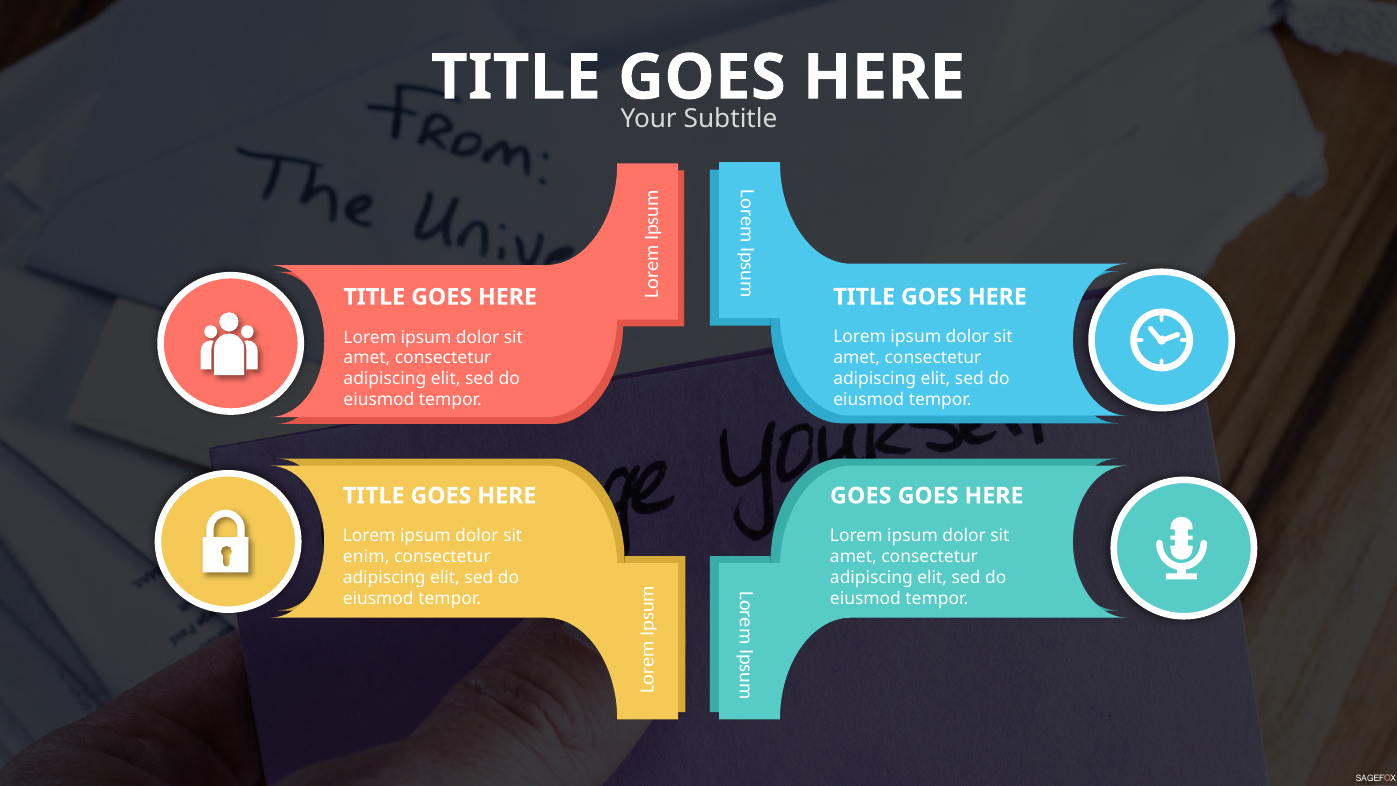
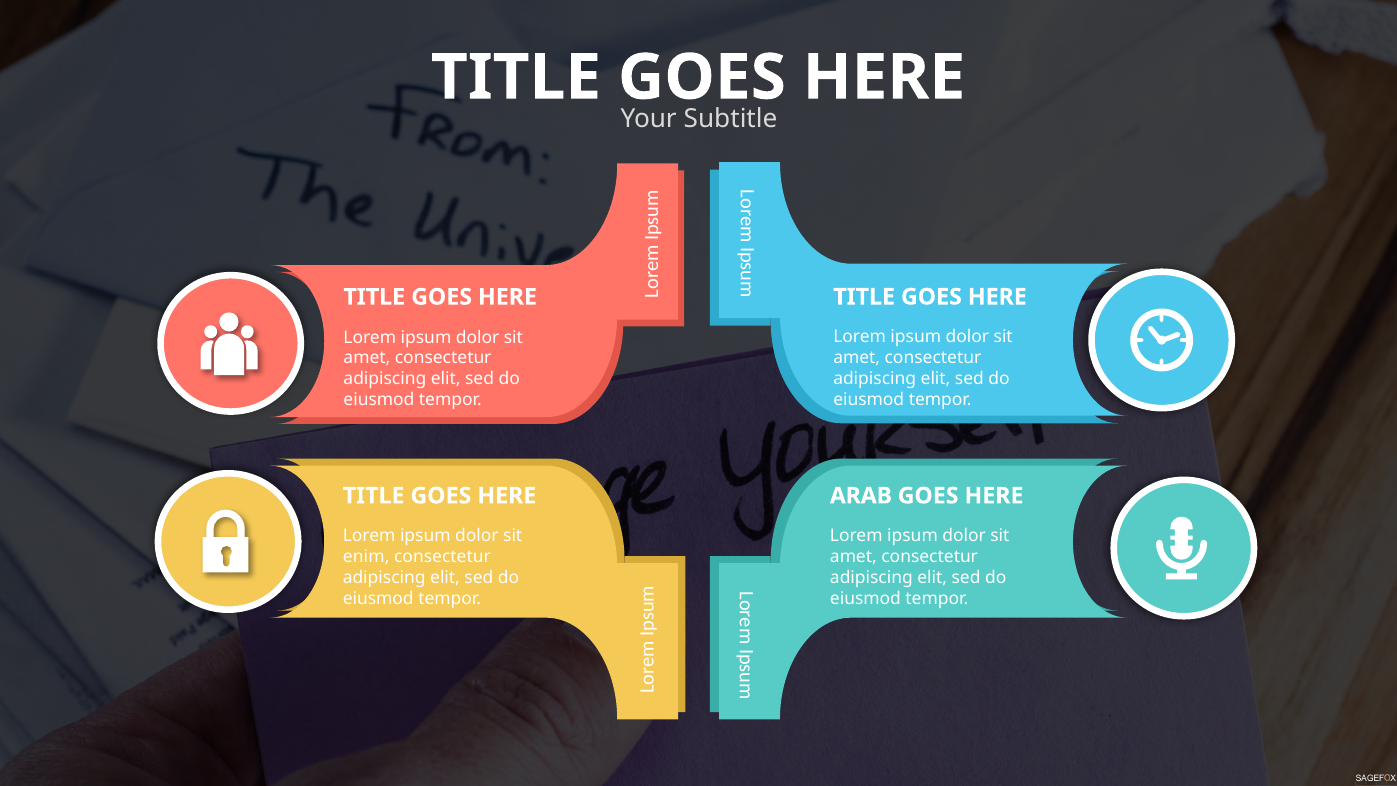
GOES: GOES -> ARAB (861, 496)
